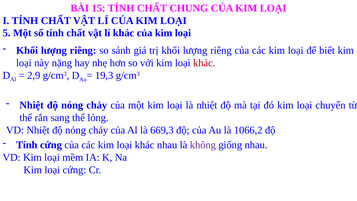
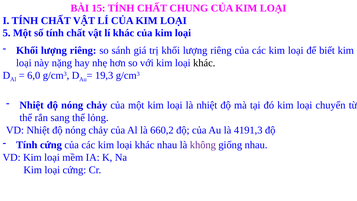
khác colour: red -> black (204, 63)
2,9: 2,9 -> 6,0 (34, 75)
669,3: 669,3 -> 660,2 (162, 130)
1066,2: 1066,2 -> 4191,3 (248, 130)
